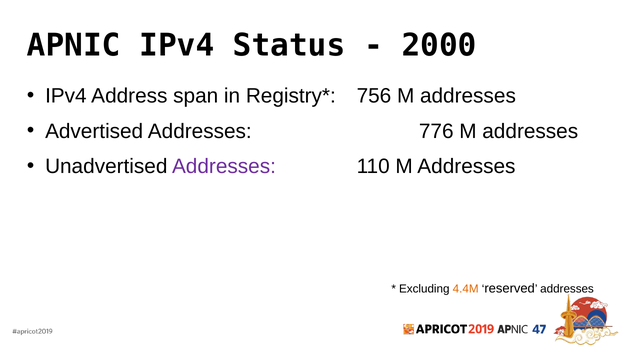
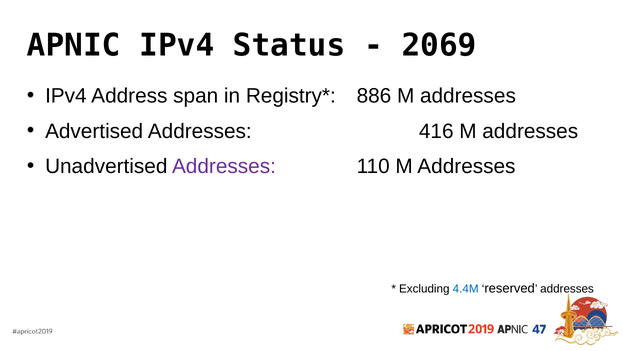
2000: 2000 -> 2069 (439, 45)
756: 756 -> 886 (374, 96)
776: 776 -> 416 (436, 131)
4.4M colour: orange -> blue (466, 288)
